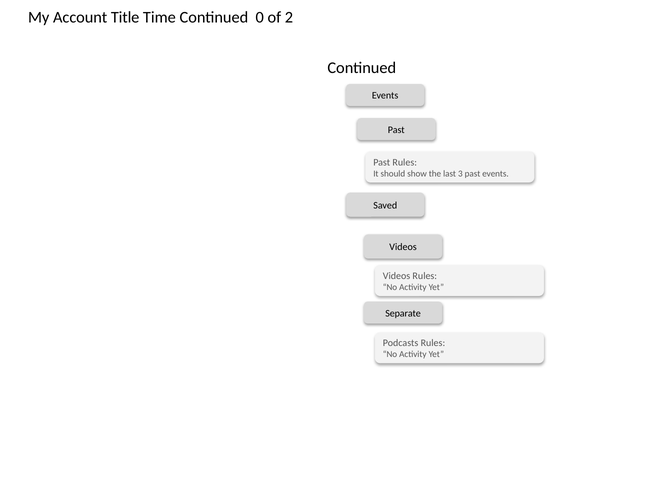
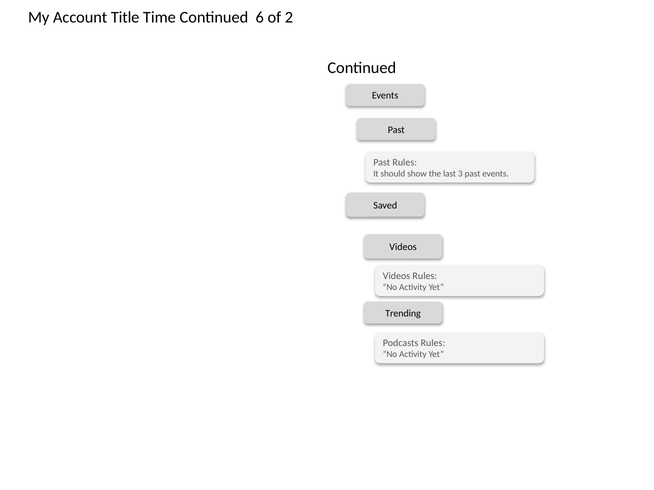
0: 0 -> 6 (260, 18)
Separate: Separate -> Trending (403, 314)
